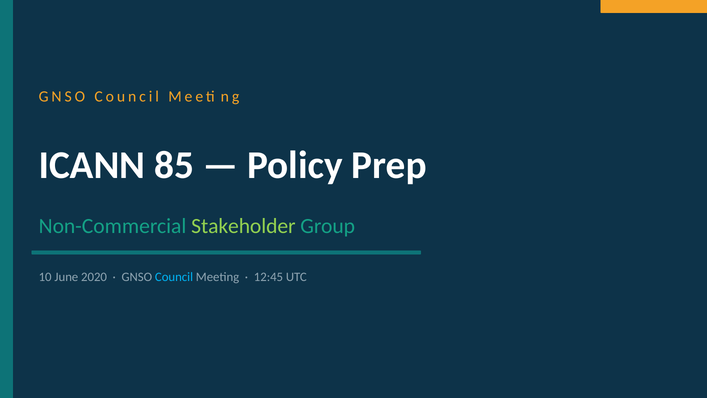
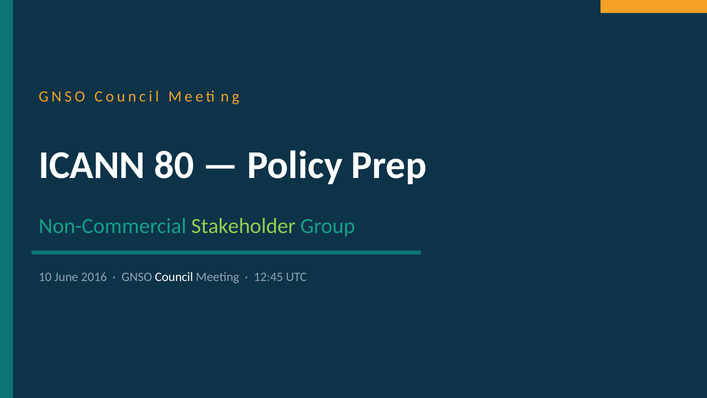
85: 85 -> 80 (174, 165)
2020: 2020 -> 2016 (94, 277)
Council colour: light blue -> white (174, 277)
